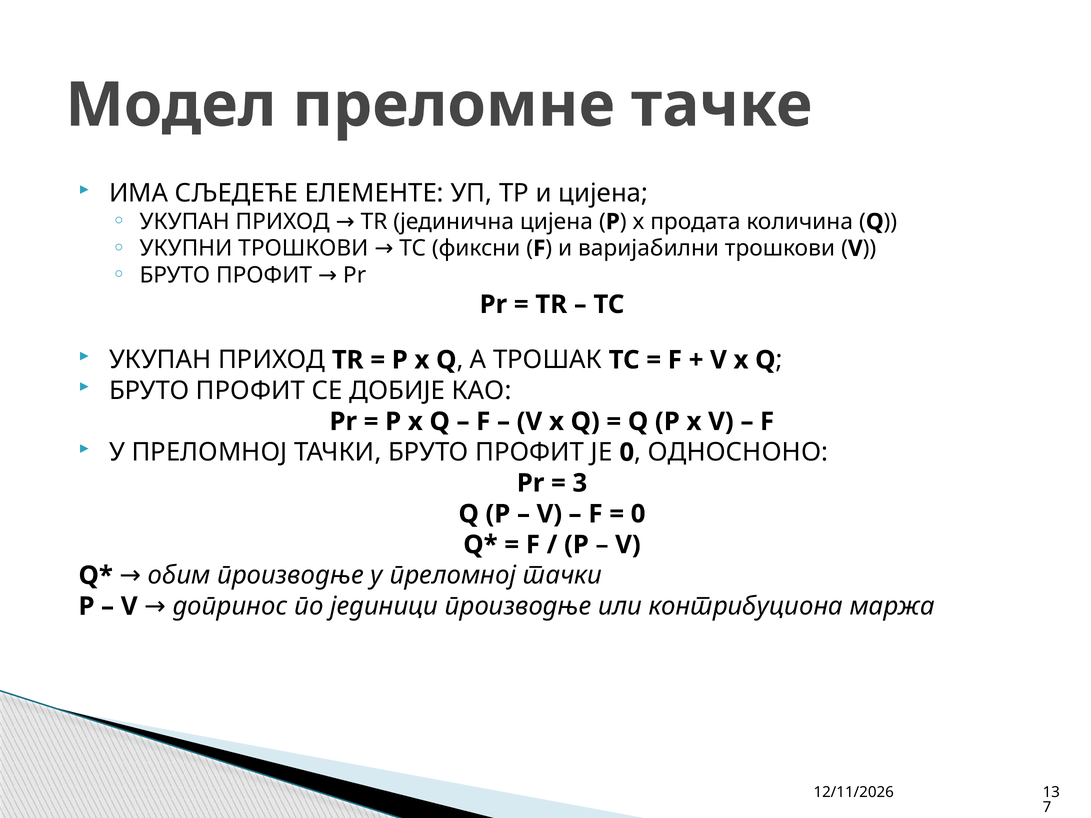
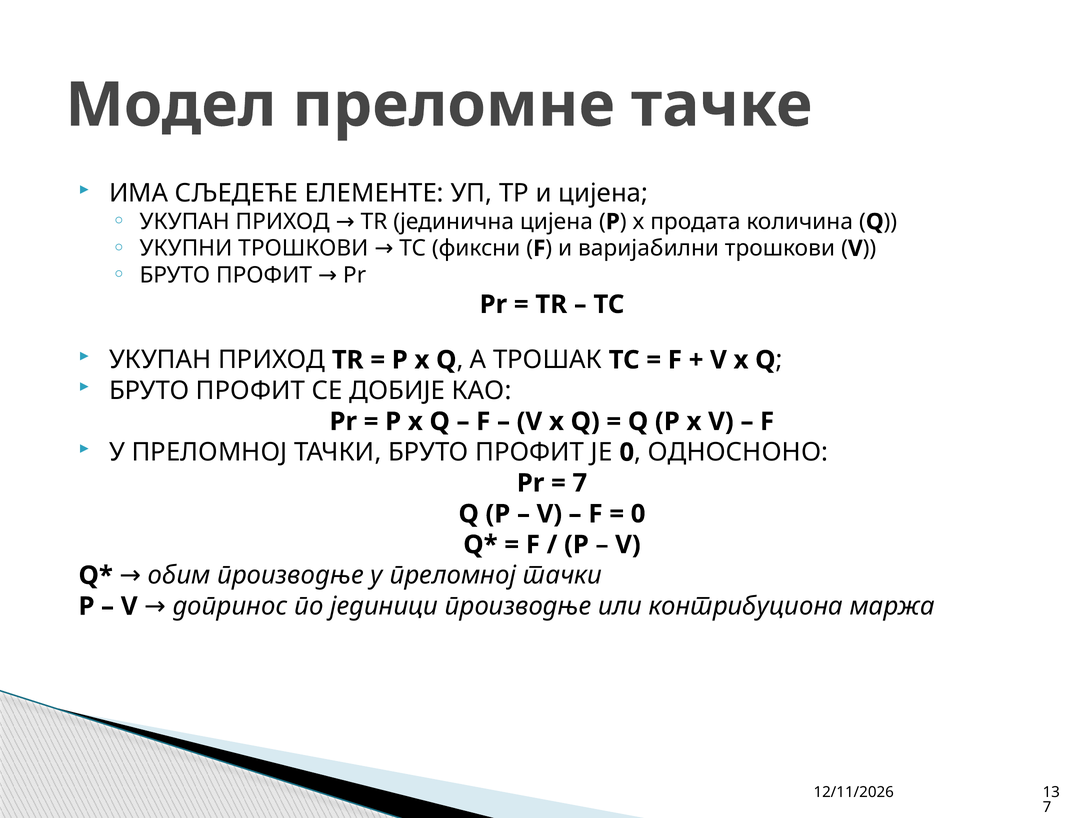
3: 3 -> 7 (580, 483)
